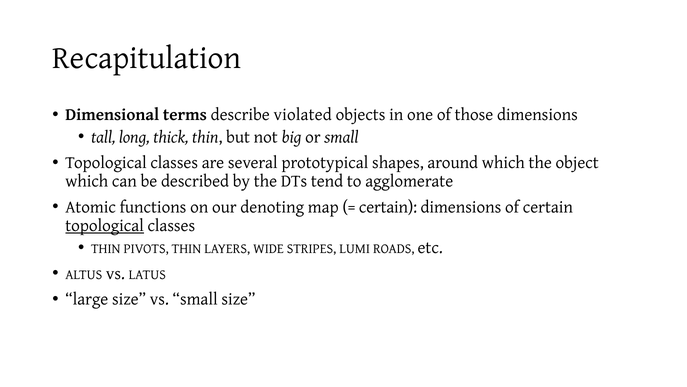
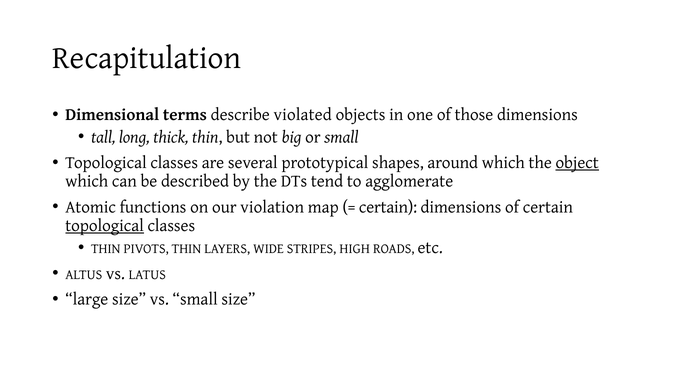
object underline: none -> present (577, 162)
denoting: denoting -> violation (272, 207)
LUMI: LUMI -> HIGH (355, 248)
